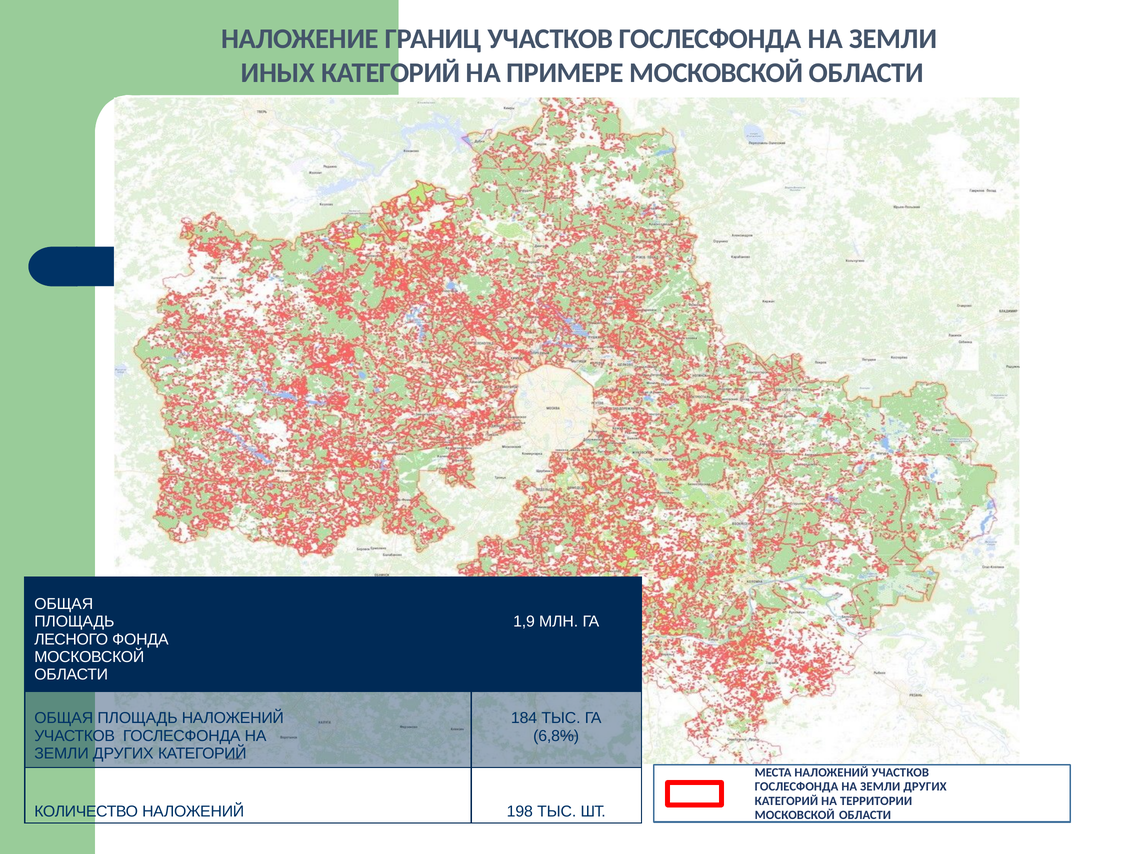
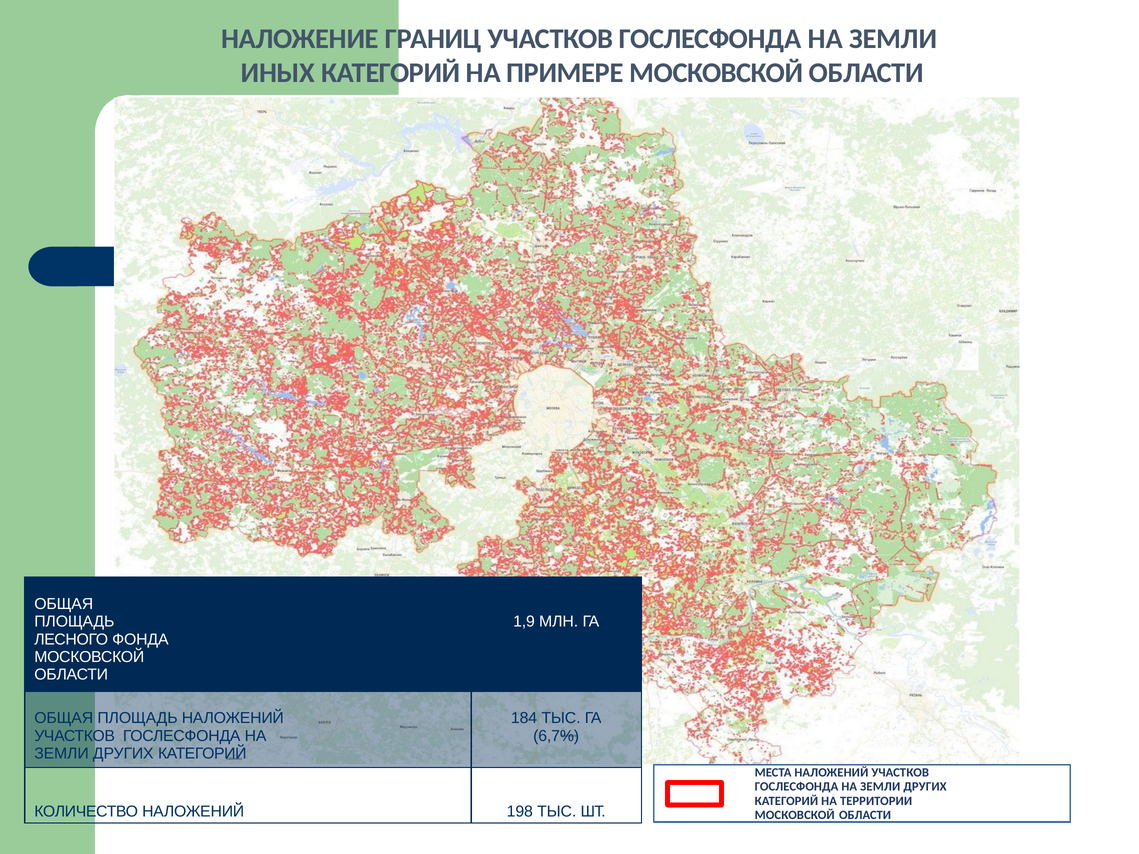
6,8%: 6,8% -> 6,7% (556, 736)
